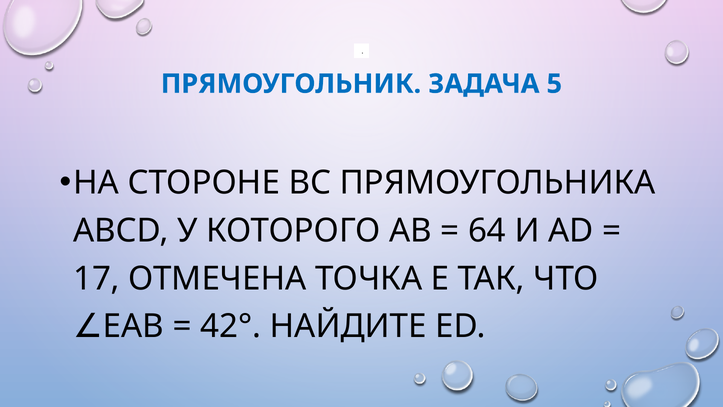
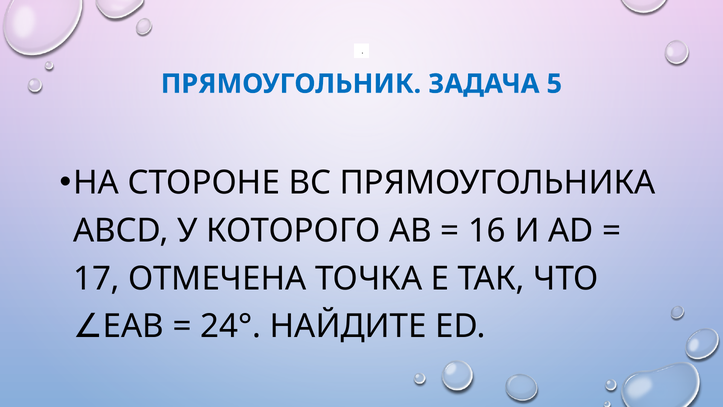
64: 64 -> 16 (487, 231)
42°: 42° -> 24° (231, 326)
